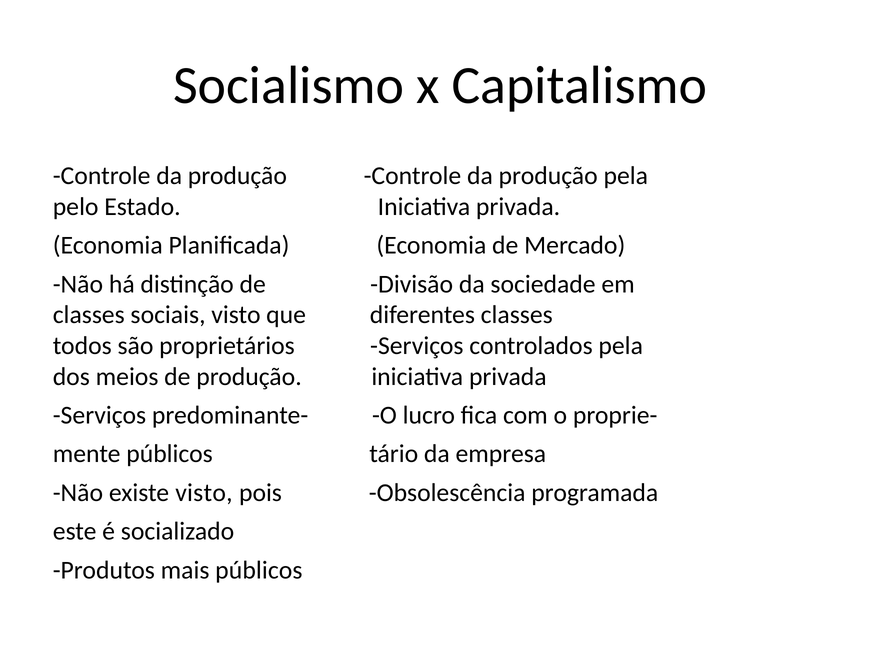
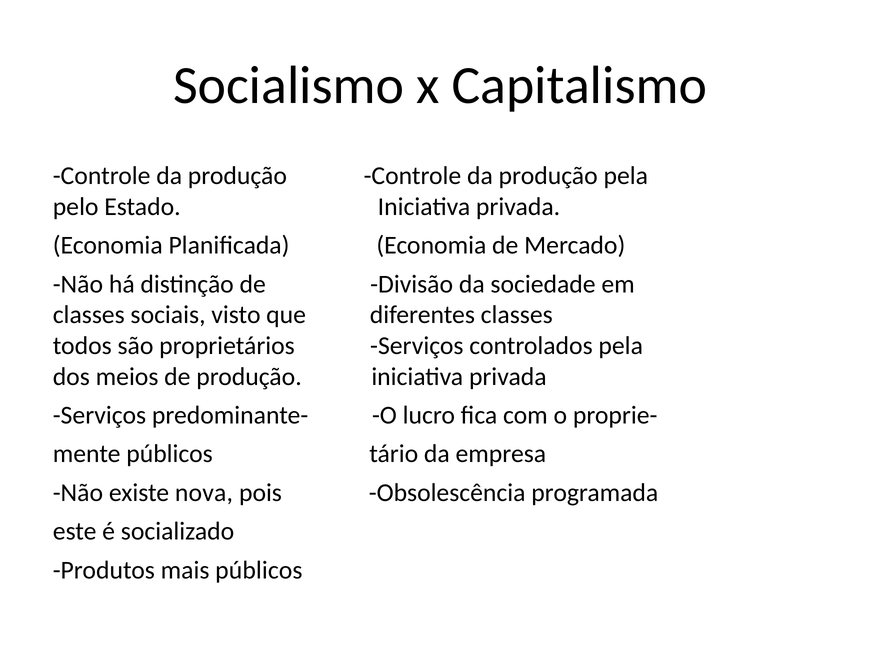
existe visto: visto -> nova (204, 493)
